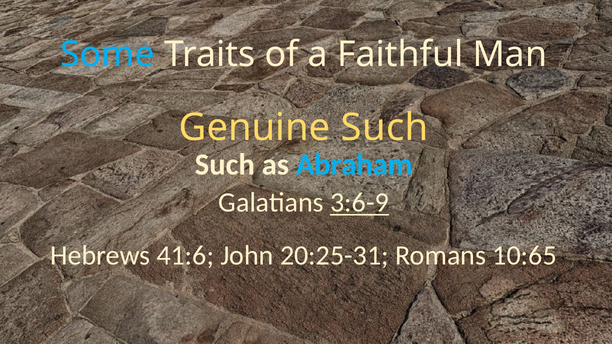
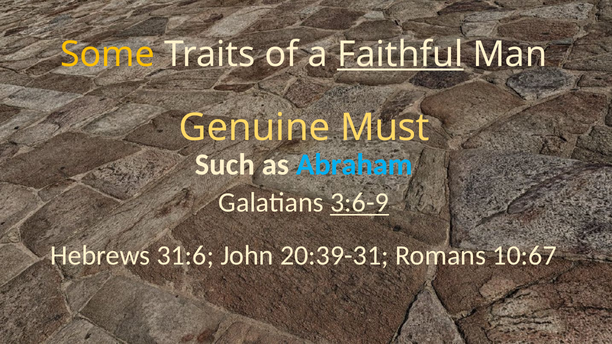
Some colour: light blue -> yellow (107, 54)
Faithful underline: none -> present (400, 54)
Genuine Such: Such -> Must (385, 127)
41:6: 41:6 -> 31:6 (185, 255)
20:25-31: 20:25-31 -> 20:39-31 (334, 255)
10:65: 10:65 -> 10:67 (525, 255)
